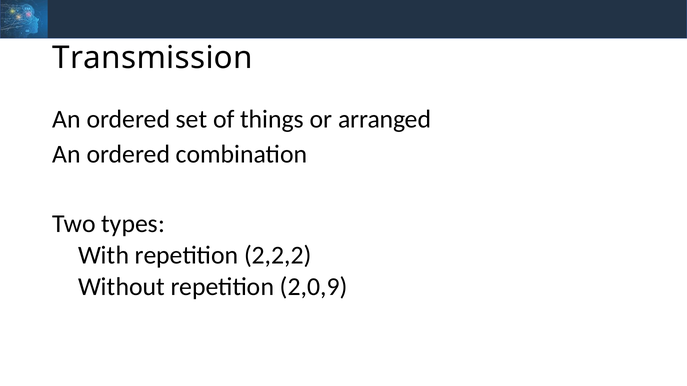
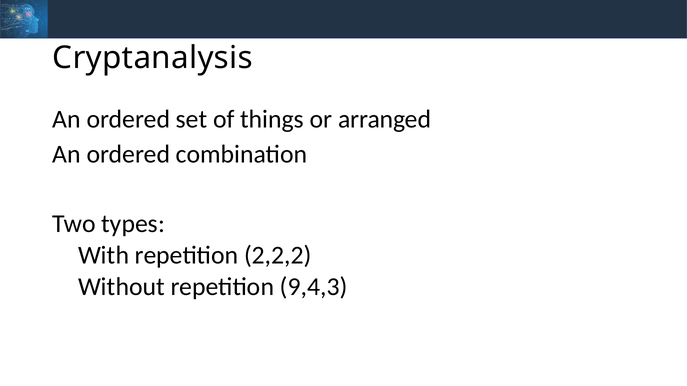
Transmission: Transmission -> Cryptanalysis (153, 58)
2,0,9: 2,0,9 -> 9,4,3 (314, 287)
